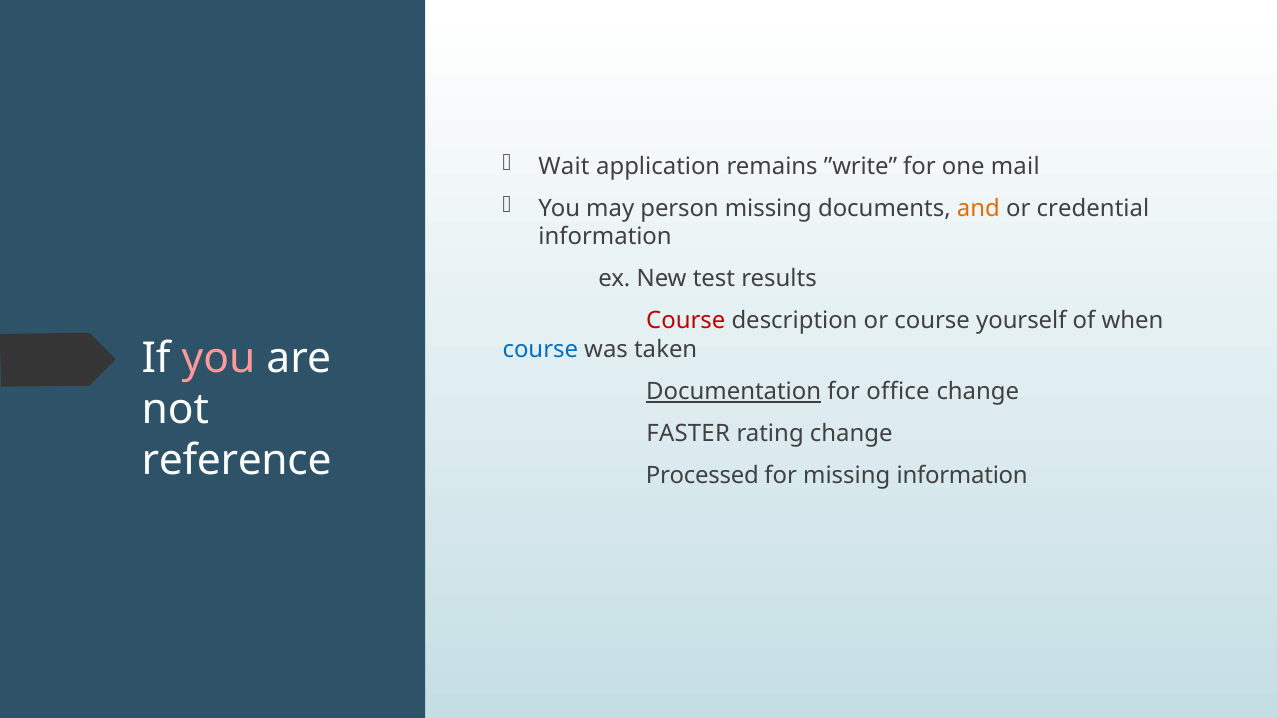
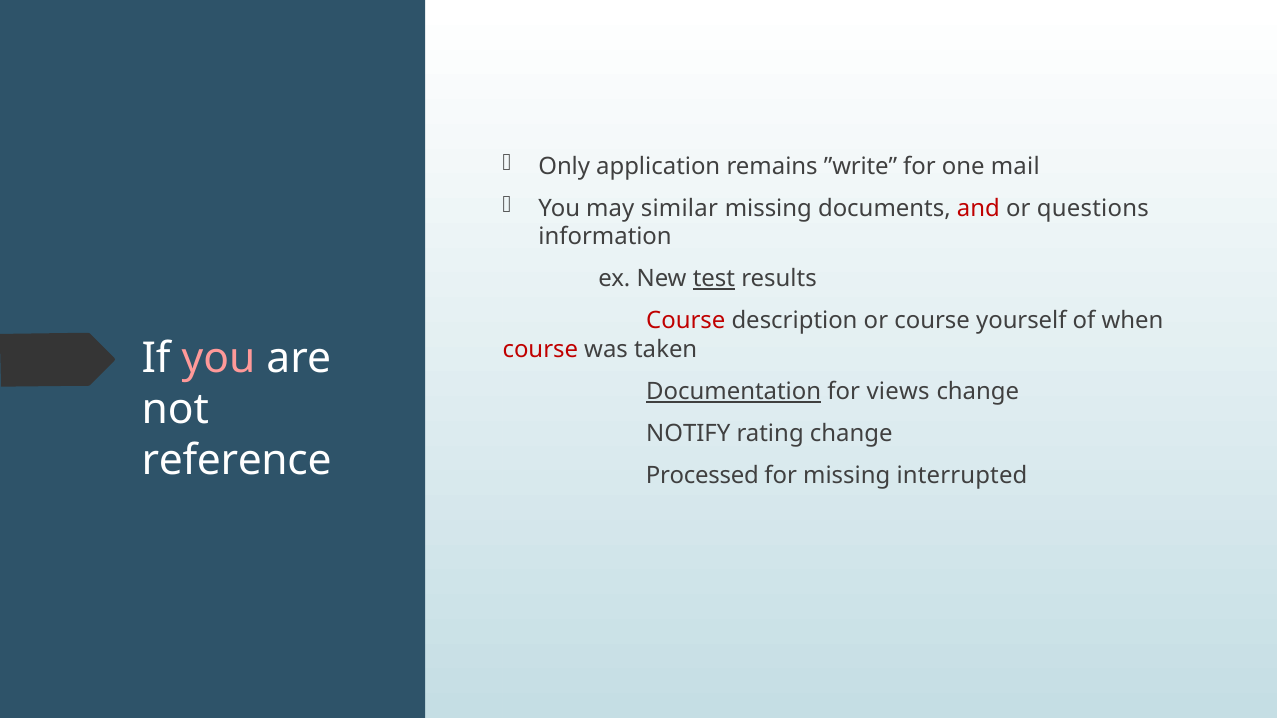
Wait: Wait -> Only (564, 166)
person: person -> similar (679, 208)
and colour: orange -> red (978, 208)
credential: credential -> questions (1093, 208)
test underline: none -> present (714, 279)
course colour: blue -> red (540, 350)
office: office -> views (898, 392)
FASTER: FASTER -> NOTIFY (688, 434)
missing information: information -> interrupted (962, 476)
